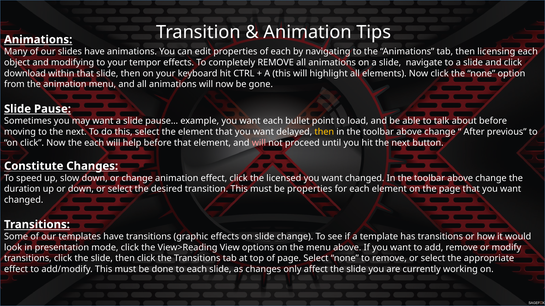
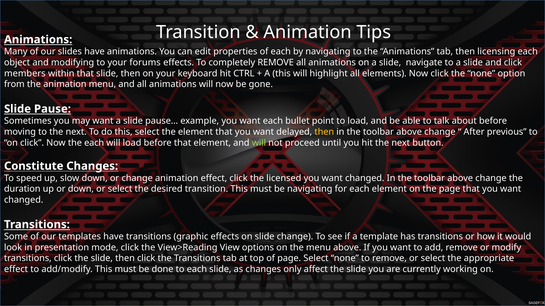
tempor: tempor -> forums (145, 63)
download: download -> members (25, 74)
will help: help -> load (132, 143)
will colour: pink -> light green (259, 143)
be properties: properties -> navigating (310, 189)
